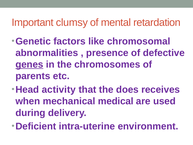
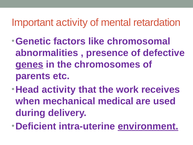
Important clumsy: clumsy -> activity (72, 22)
does: does -> work (127, 89)
environment underline: none -> present (148, 126)
